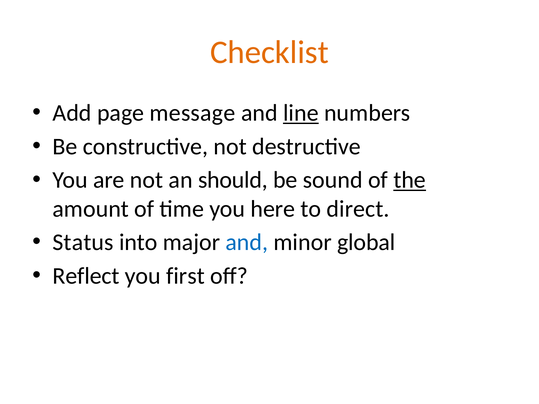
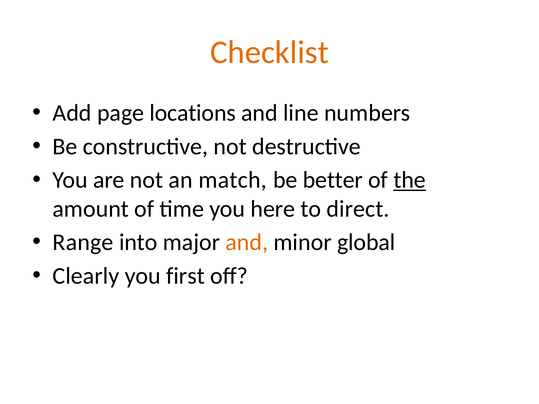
message: message -> locations (193, 113)
line underline: present -> none (301, 113)
should: should -> match (233, 180)
sound: sound -> better (333, 180)
Status: Status -> Range (83, 242)
and colour: blue -> orange (247, 242)
Reflect: Reflect -> Clearly (86, 276)
